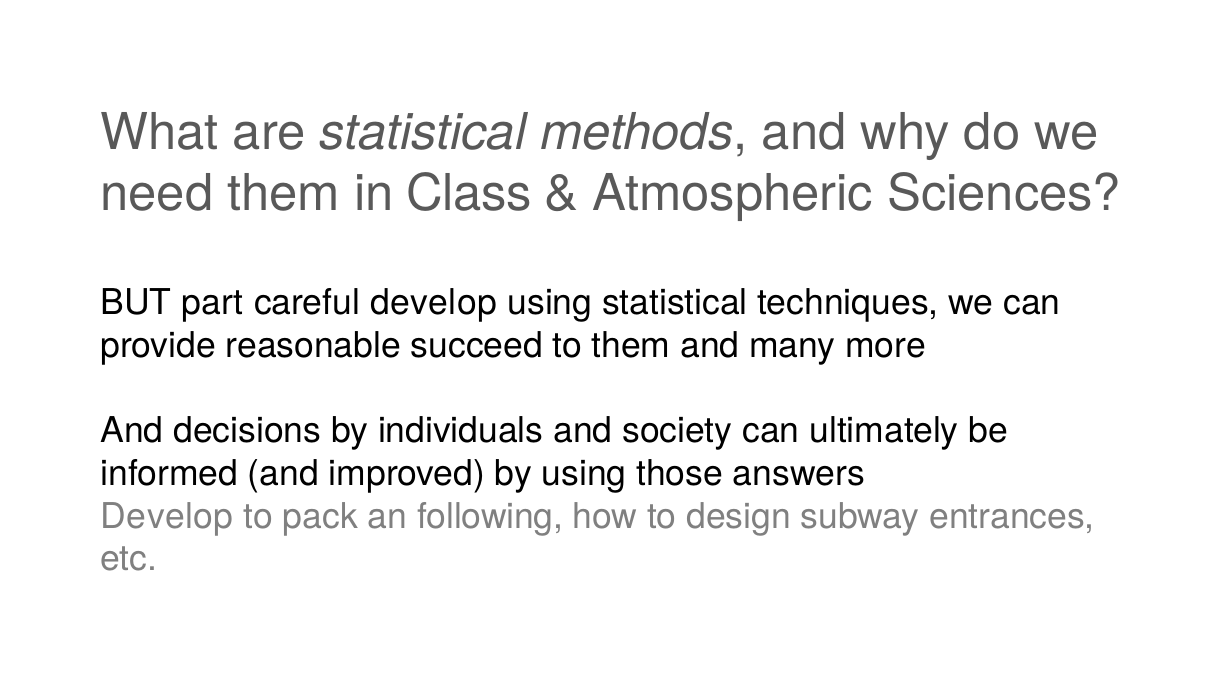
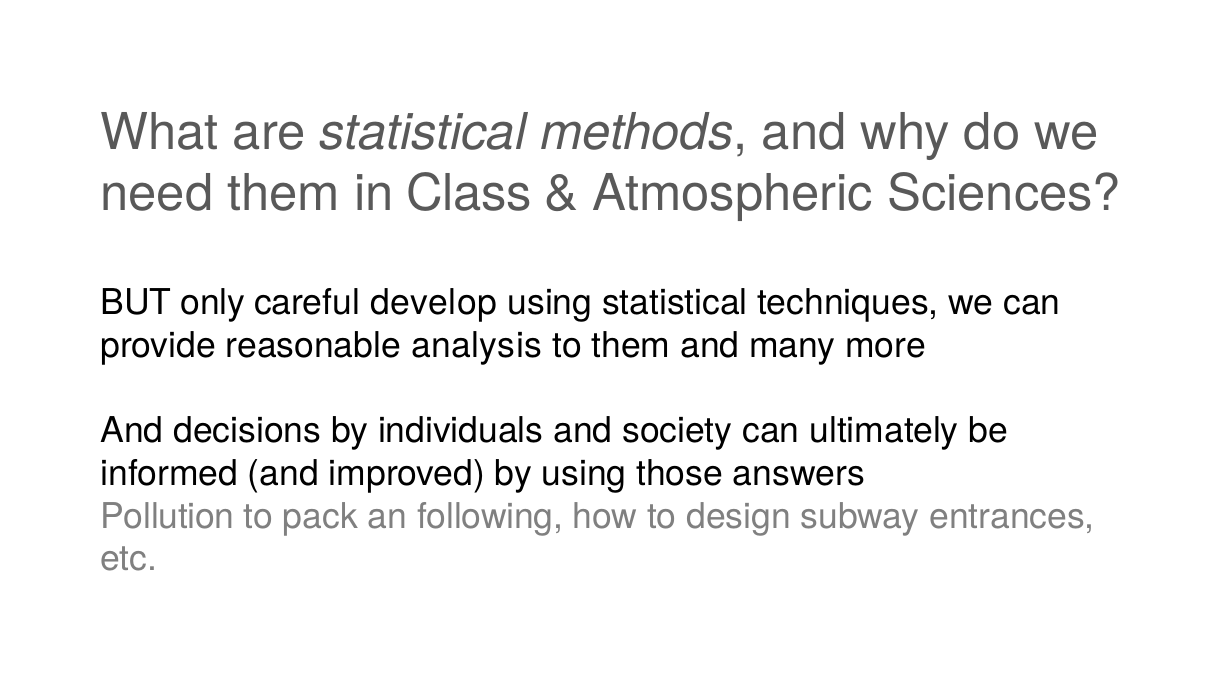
part: part -> only (213, 303)
succeed: succeed -> analysis (477, 345)
Develop: Develop -> Pollution (167, 516)
